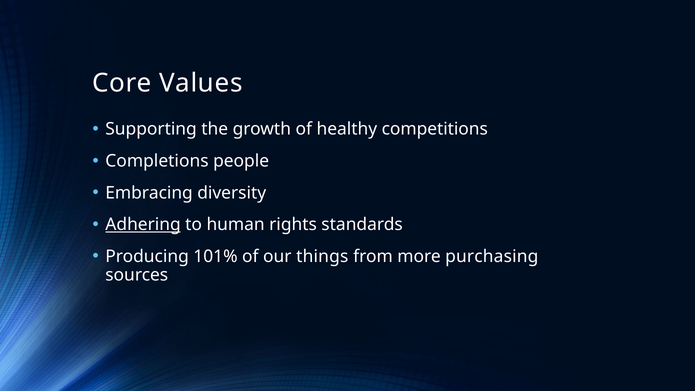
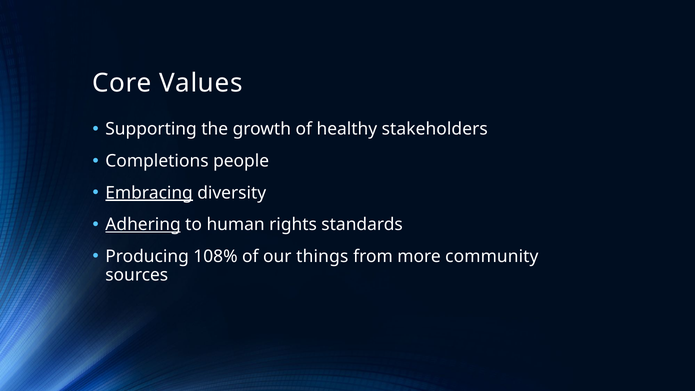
competitions: competitions -> stakeholders (435, 129)
Embracing underline: none -> present (149, 193)
101%: 101% -> 108% (215, 256)
purchasing: purchasing -> community (492, 256)
